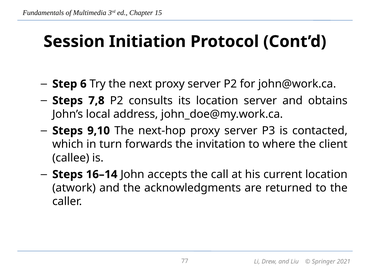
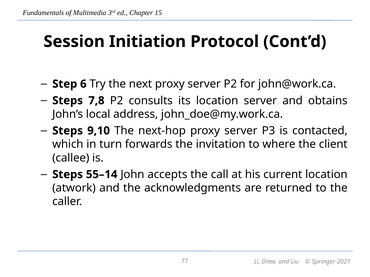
16–14: 16–14 -> 55–14 (102, 175)
